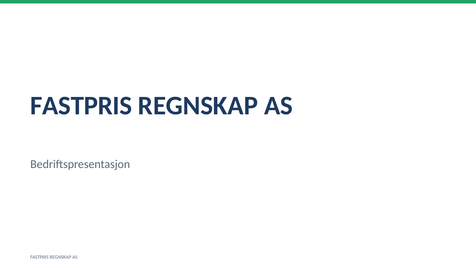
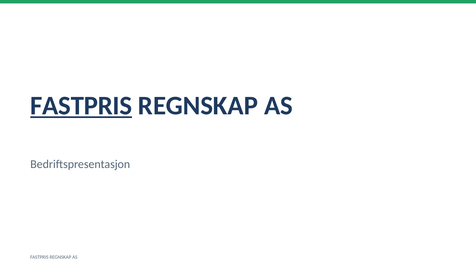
FASTPRIS underline: none -> present (81, 106)
